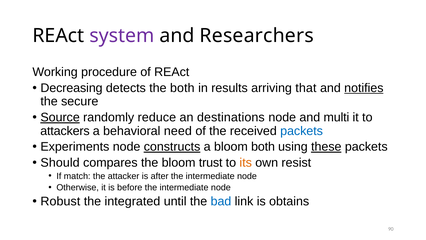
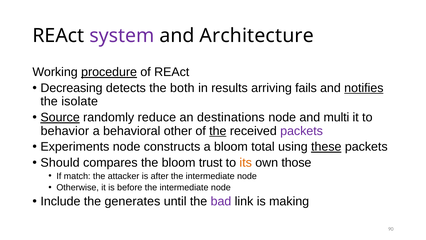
Researchers: Researchers -> Architecture (257, 36)
procedure underline: none -> present (109, 72)
that: that -> fails (306, 88)
secure: secure -> isolate (80, 101)
attackers: attackers -> behavior (65, 131)
need: need -> other (178, 131)
the underline: none -> present (218, 131)
packets colour: blue -> purple (302, 131)
constructs underline: present -> none (172, 147)
bloom both: both -> total (263, 147)
resist: resist -> those (296, 163)
Robust: Robust -> Include (60, 201)
integrated: integrated -> generates (132, 201)
bad colour: blue -> purple (221, 201)
obtains: obtains -> making (289, 201)
